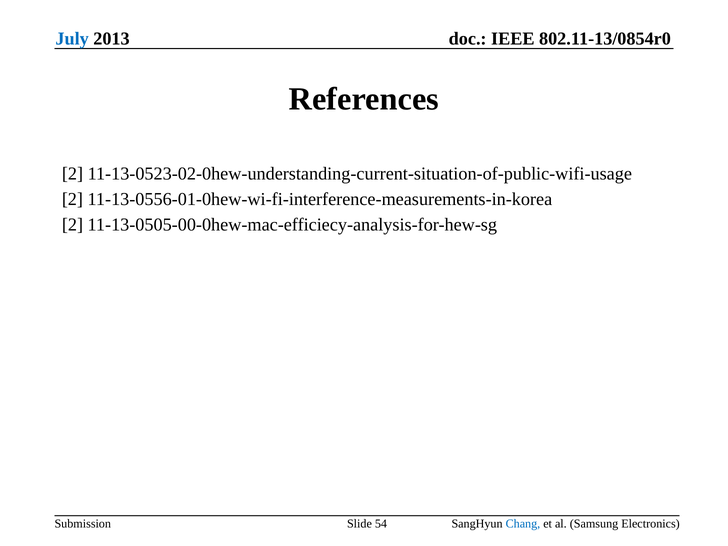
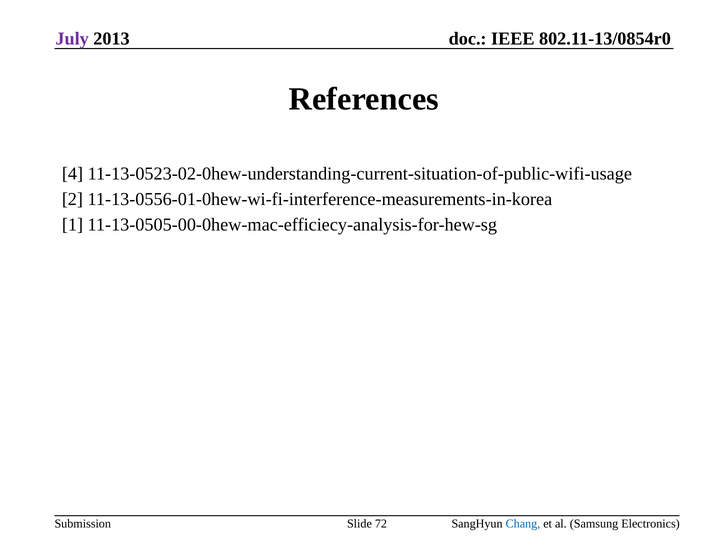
July colour: blue -> purple (72, 39)
2: 2 -> 4 (73, 174)
2: 2 -> 1 (73, 225)
54: 54 -> 72 (381, 524)
